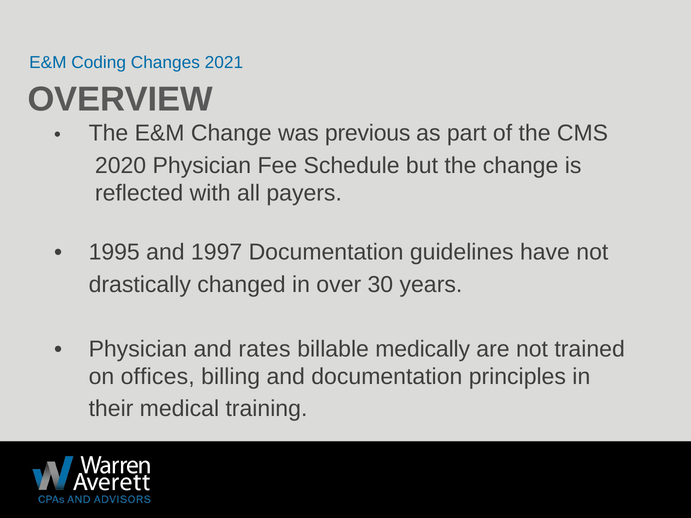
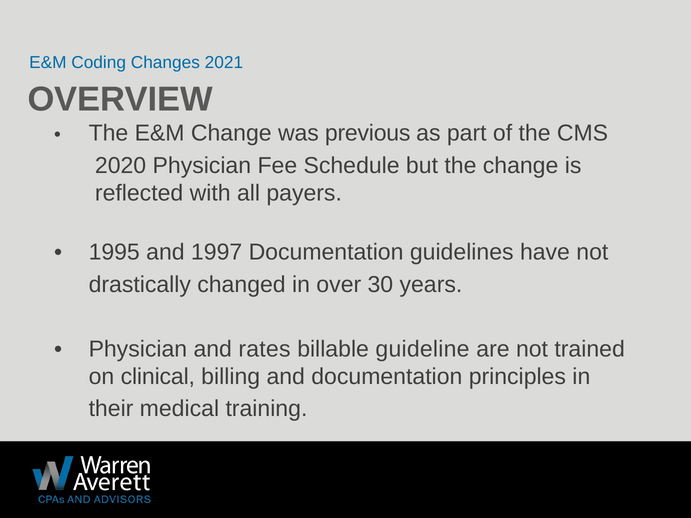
medically: medically -> guideline (422, 349)
offices: offices -> clinical (158, 377)
